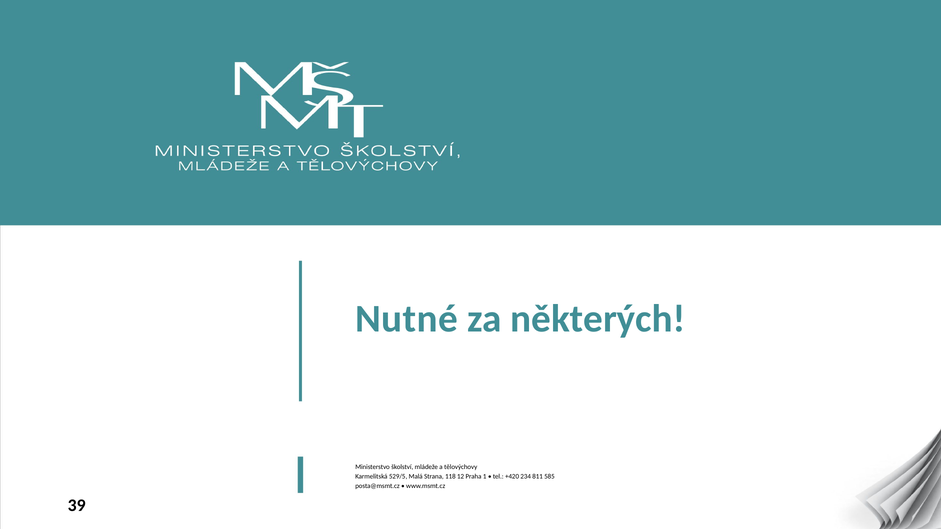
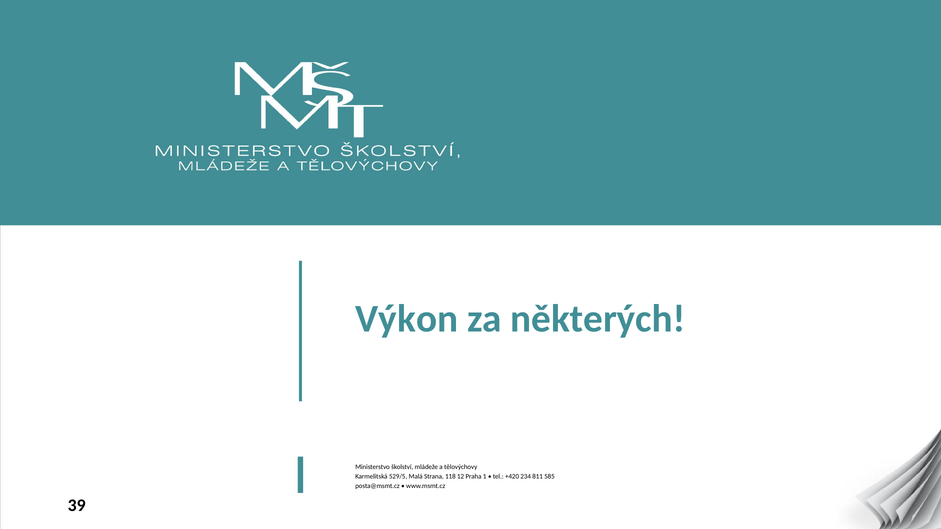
Nutné: Nutné -> Výkon (407, 319)
